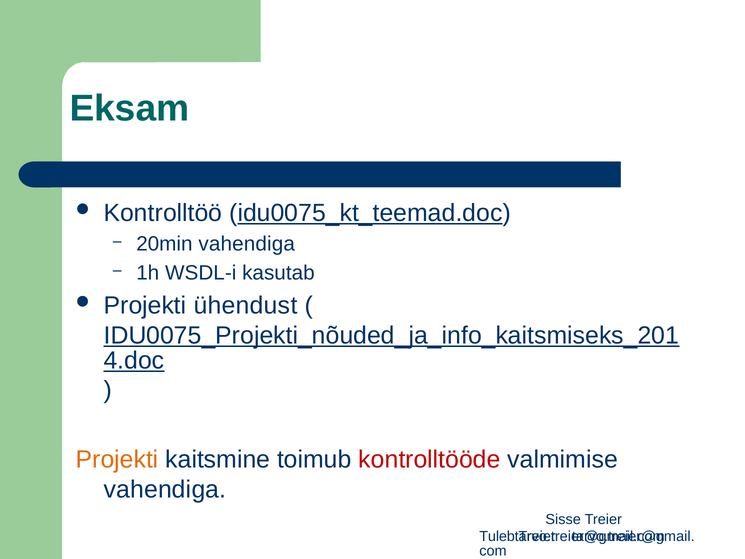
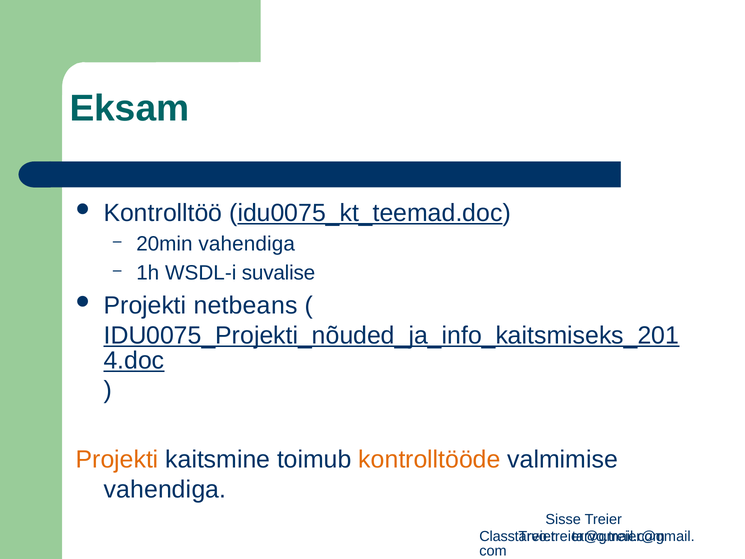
kasutab: kasutab -> suvalise (279, 273)
ühendust: ühendust -> netbeans (246, 306)
kontrolltööde colour: red -> orange (430, 460)
Tuleb: Tuleb -> Class (497, 536)
